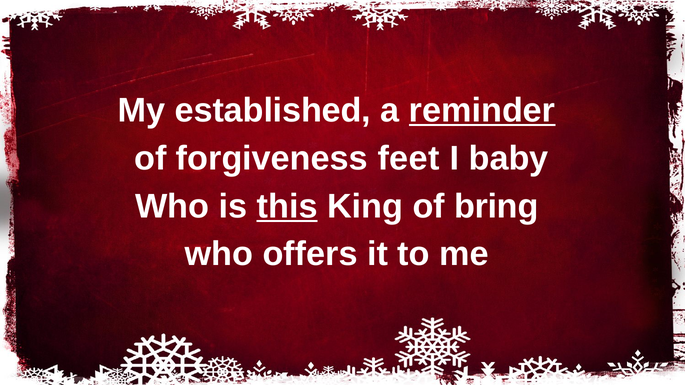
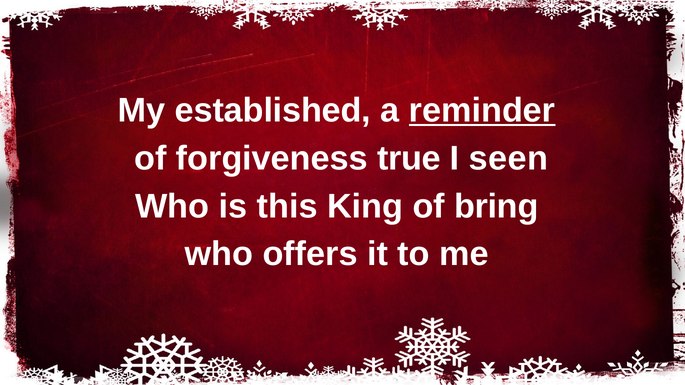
feet: feet -> true (409, 159)
baby: baby -> seen (508, 159)
this underline: present -> none (287, 206)
